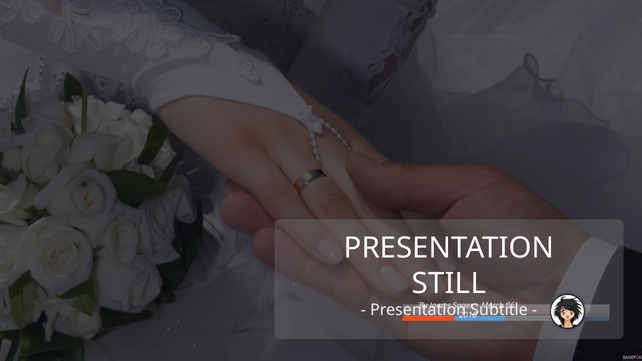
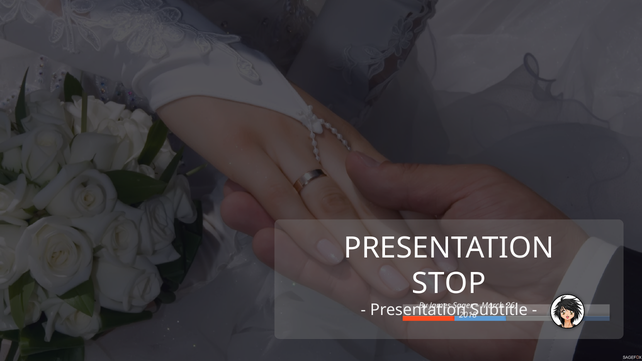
STILL: STILL -> STOP (449, 284)
